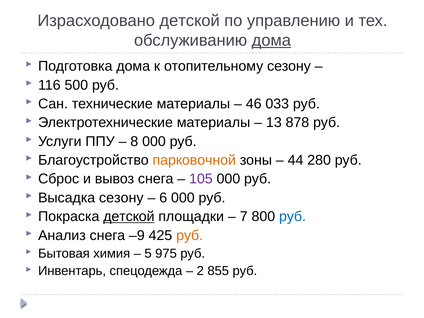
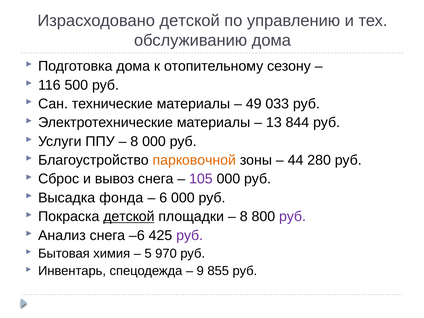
дома underline: present -> none (271, 40)
46: 46 -> 49 (254, 104)
878: 878 -> 844 (297, 123)
Высадка сезону: сезону -> фонда (121, 198)
7: 7 -> 8 (244, 217)
руб colour: blue -> purple (292, 217)
–9: –9 -> –6 (137, 235)
руб colour: orange -> purple (190, 235)
975: 975 -> 970 (166, 254)
2: 2 -> 9 (200, 271)
